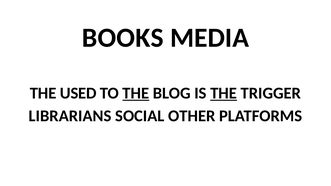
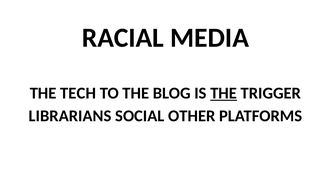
BOOKS: BOOKS -> RACIAL (123, 38)
USED: USED -> TECH (78, 93)
THE underline: present -> none (136, 93)
